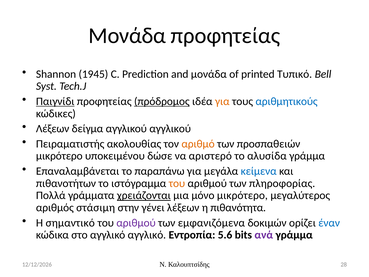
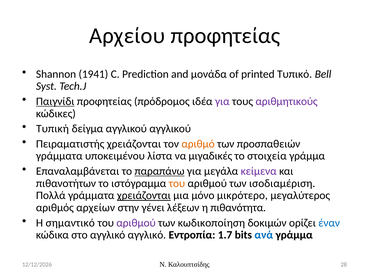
Μονάδα: Μονάδα -> Αρχείου (127, 36)
1945: 1945 -> 1941 (93, 74)
πρόδρομος underline: present -> none (162, 101)
για colour: orange -> purple (222, 101)
αριθμητικούς colour: blue -> purple (287, 101)
Λέξεων: Λέξεων -> Τυπική (53, 129)
Πειραματιστής ακολουθίας: ακολουθίας -> χρειάζονται (134, 144)
μικρότερο: μικρότερο -> γράμματα (59, 156)
δώσε: δώσε -> λίστα (160, 156)
αριστερό: αριστερό -> μιγαδικές (210, 156)
αλυσίδα: αλυσίδα -> στοιχεία (267, 156)
παραπάνω underline: none -> present (160, 171)
κείμενα colour: blue -> purple (259, 171)
πληροφορίας: πληροφορίας -> ισοδιαμέριση (282, 183)
στάσιμη: στάσιμη -> αρχείων (96, 208)
εμφανιζόμενα: εμφανιζόμενα -> κωδικοποίηση (211, 223)
5.6: 5.6 -> 1.7 (225, 235)
ανά colour: purple -> blue (264, 235)
